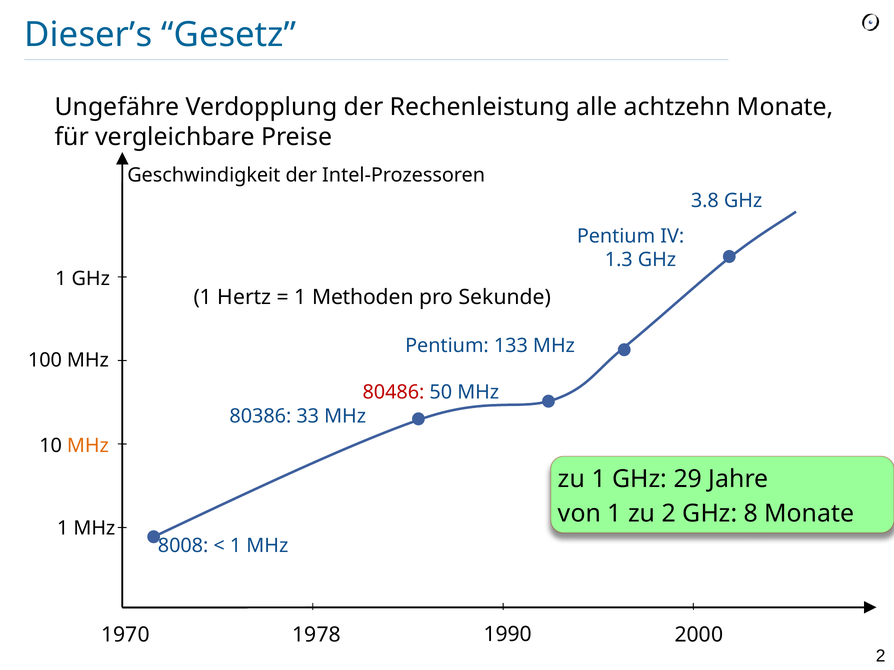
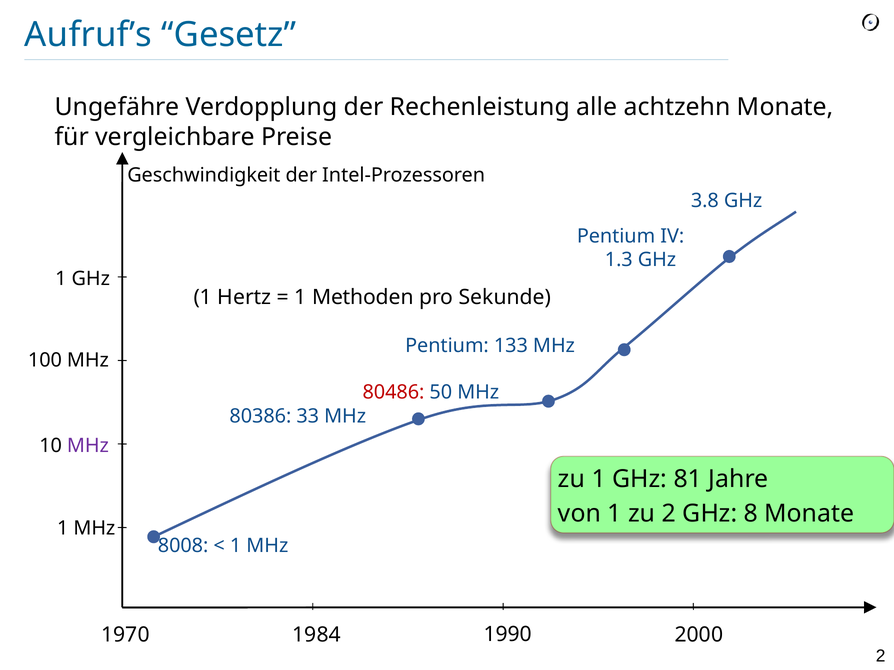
Dieser’s: Dieser’s -> Aufruf’s (88, 35)
MHz colour: orange -> purple (88, 446)
29: 29 -> 81 (688, 479)
1978: 1978 -> 1984 (317, 635)
